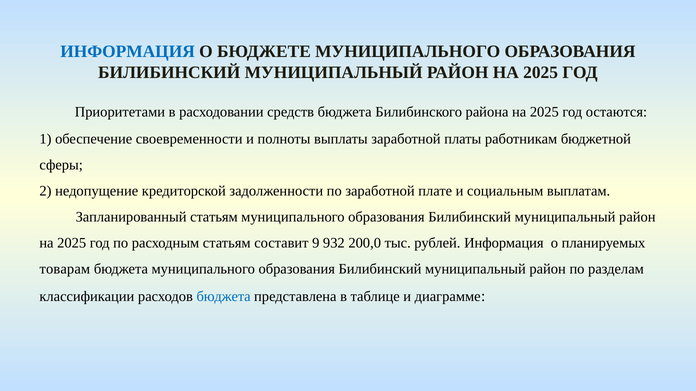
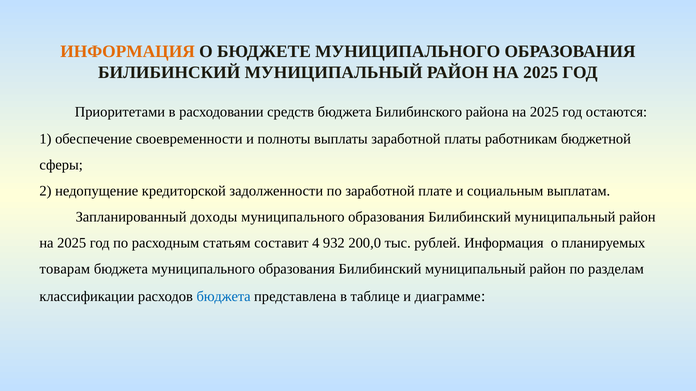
ИНФОРМАЦИЯ colour: blue -> orange (128, 52)
Запланированный статьям: статьям -> доходы (214, 217)
9: 9 -> 4 (316, 243)
